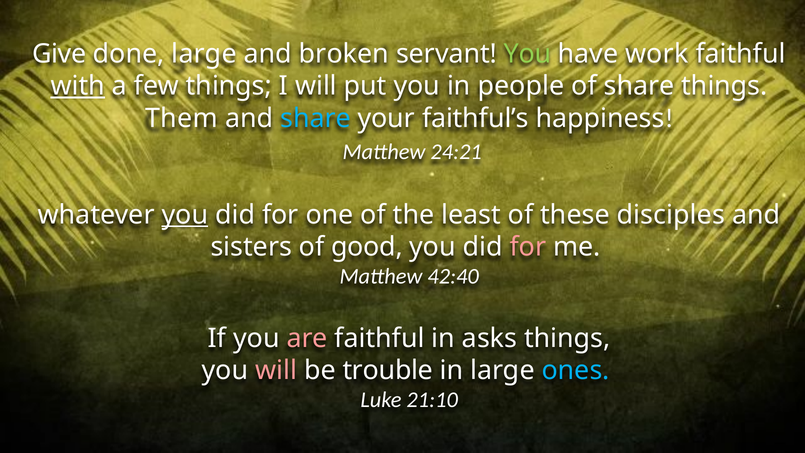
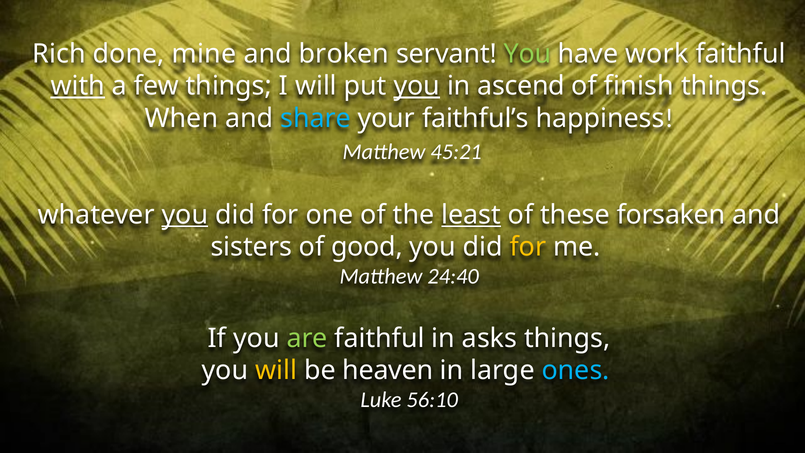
Give: Give -> Rich (59, 54)
done large: large -> mine (204, 54)
you underline: none -> present (417, 86)
people: people -> ascend (521, 86)
of share: share -> finish (639, 86)
Them: Them -> When (182, 118)
24:21: 24:21 -> 45:21 (456, 152)
least underline: none -> present (471, 215)
disciples: disciples -> forsaken (671, 215)
for colour: pink -> yellow (528, 247)
42:40: 42:40 -> 24:40 (453, 276)
are colour: pink -> light green (307, 338)
will colour: pink -> yellow (276, 370)
trouble: trouble -> heaven (388, 370)
21:10: 21:10 -> 56:10 (432, 400)
